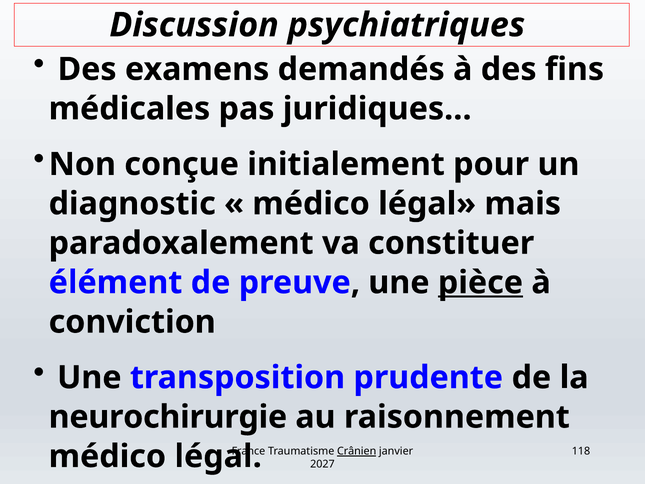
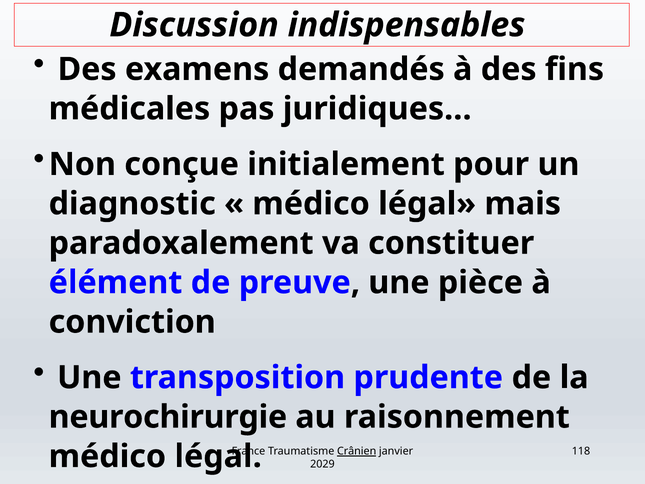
psychiatriques: psychiatriques -> indispensables (406, 25)
pièce underline: present -> none (480, 282)
2027: 2027 -> 2029 (322, 464)
